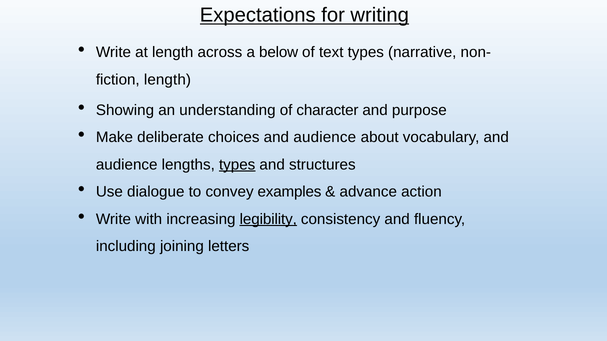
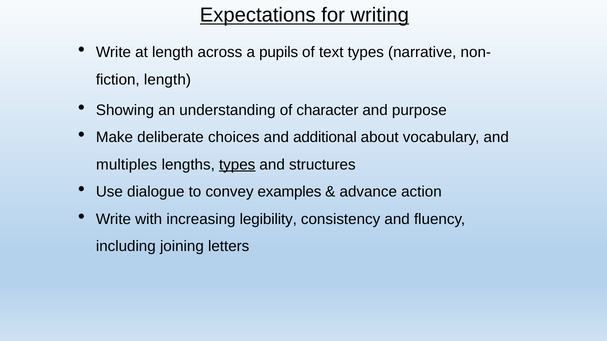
below: below -> pupils (279, 52)
choices and audience: audience -> additional (325, 137)
audience: audience -> multiples (127, 165)
legibility underline: present -> none (268, 219)
